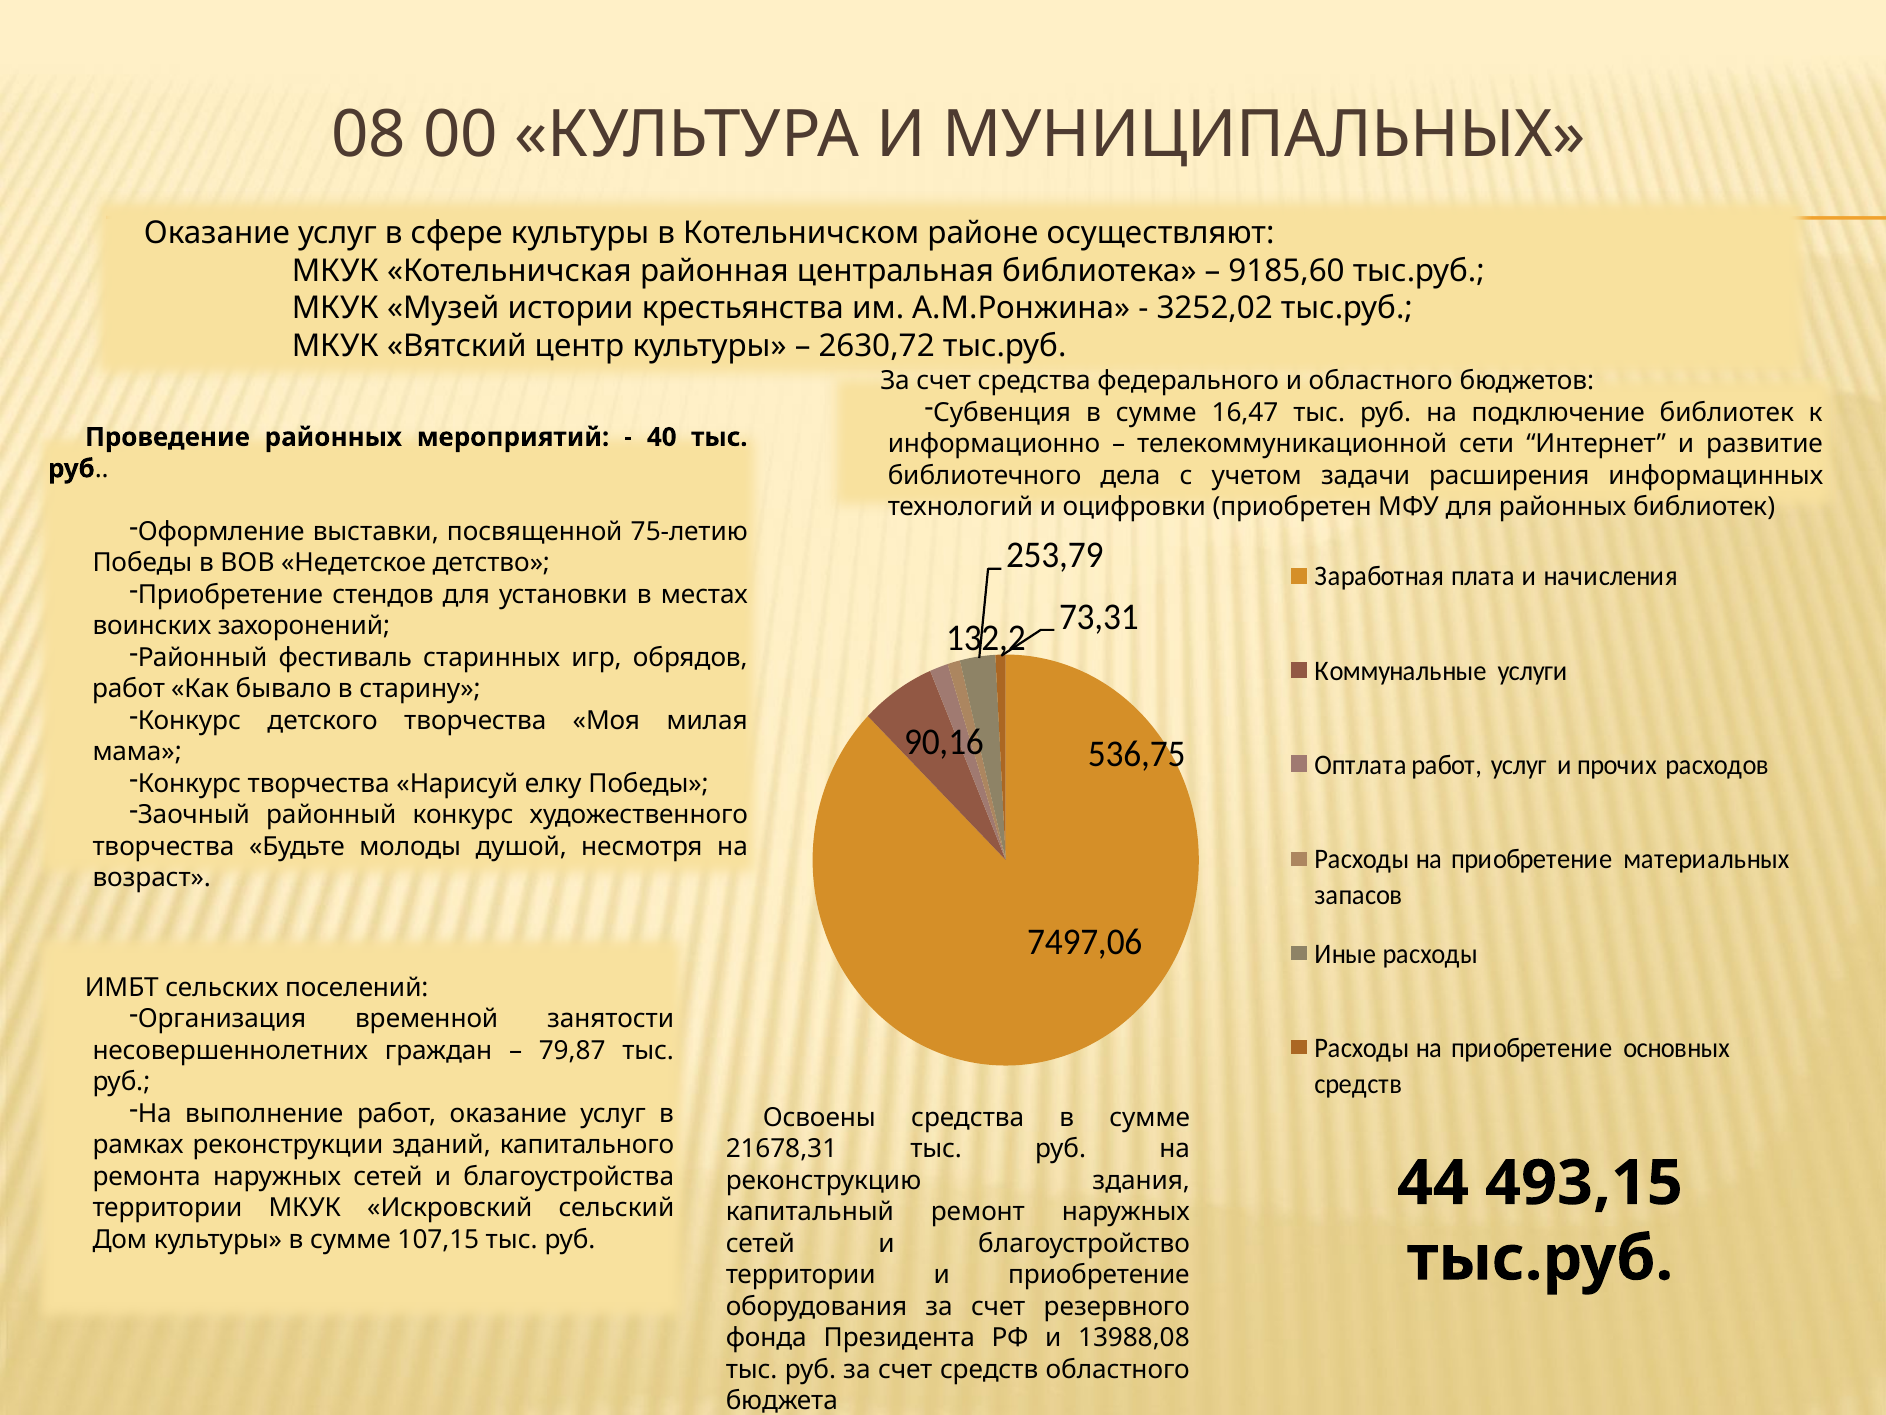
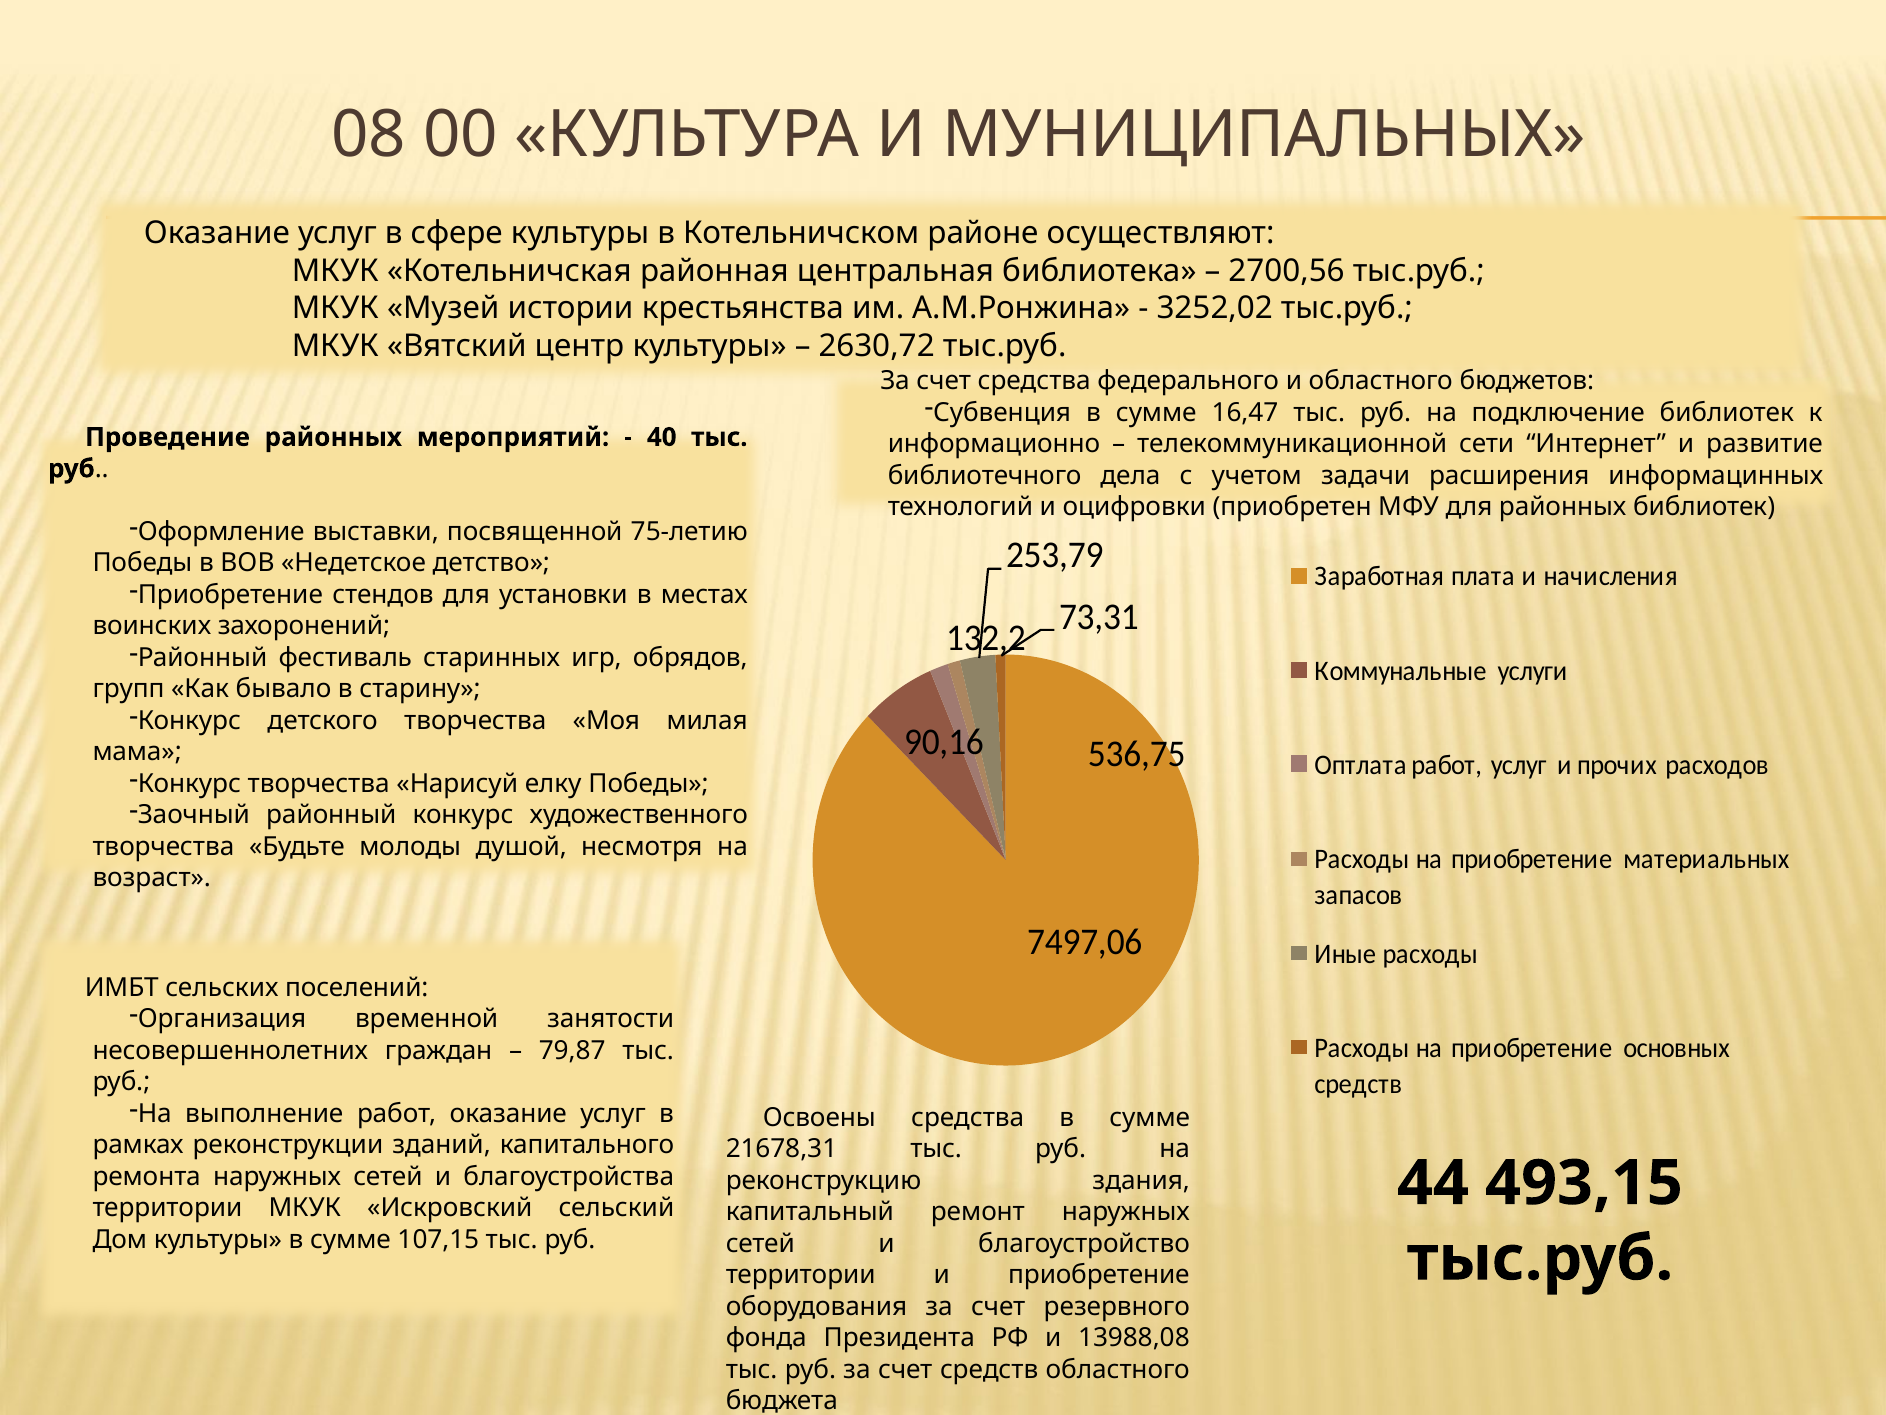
9185,60: 9185,60 -> 2700,56 (1287, 271)
работ: работ -> групп (129, 689)
